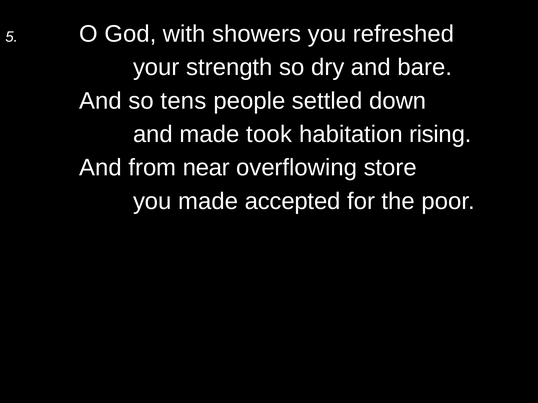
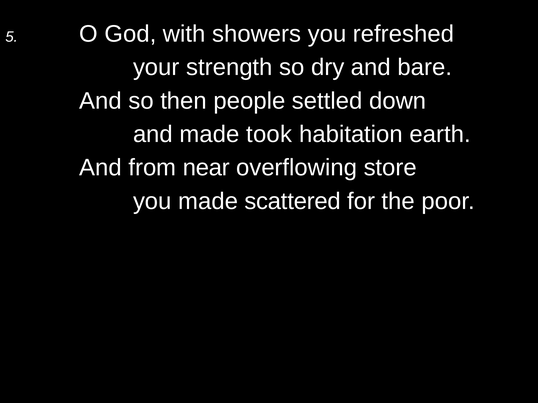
tens: tens -> then (184, 101)
rising: rising -> earth (440, 134)
accepted: accepted -> scattered (293, 201)
